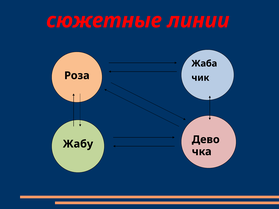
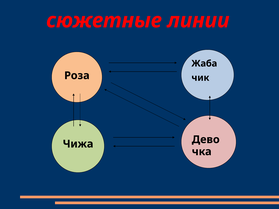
Жабу: Жабу -> Чижа (78, 144)
